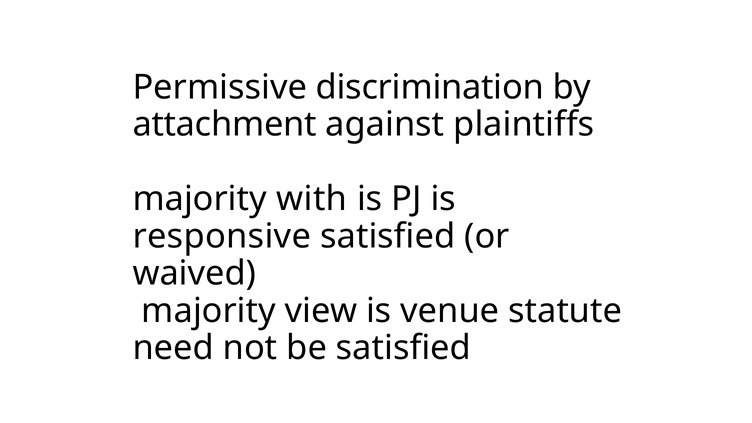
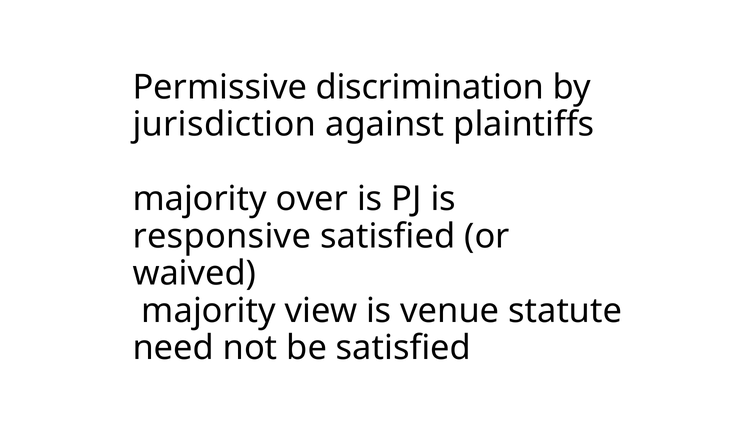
attachment: attachment -> jurisdiction (224, 125)
with: with -> over (312, 199)
